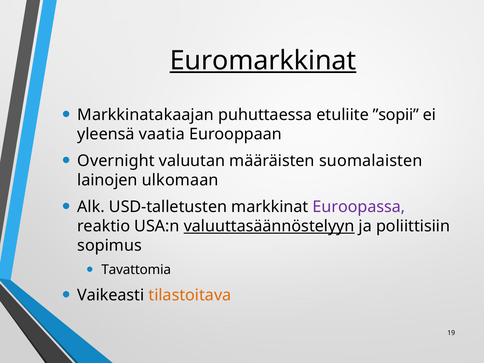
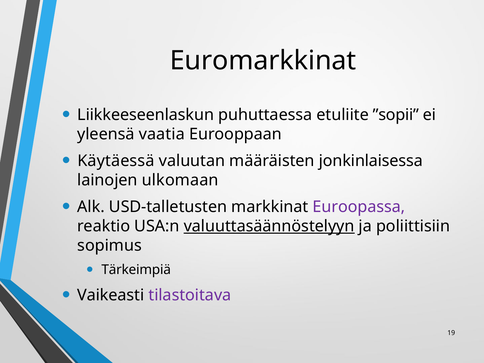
Euromarkkinat underline: present -> none (263, 60)
Markkinatakaajan: Markkinatakaajan -> Liikkeeseenlaskun (146, 115)
Overnight: Overnight -> Käytäessä (116, 161)
suomalaisten: suomalaisten -> jonkinlaisessa (371, 161)
Tavattomia: Tavattomia -> Tärkeimpiä (136, 270)
tilastoitava colour: orange -> purple (190, 295)
